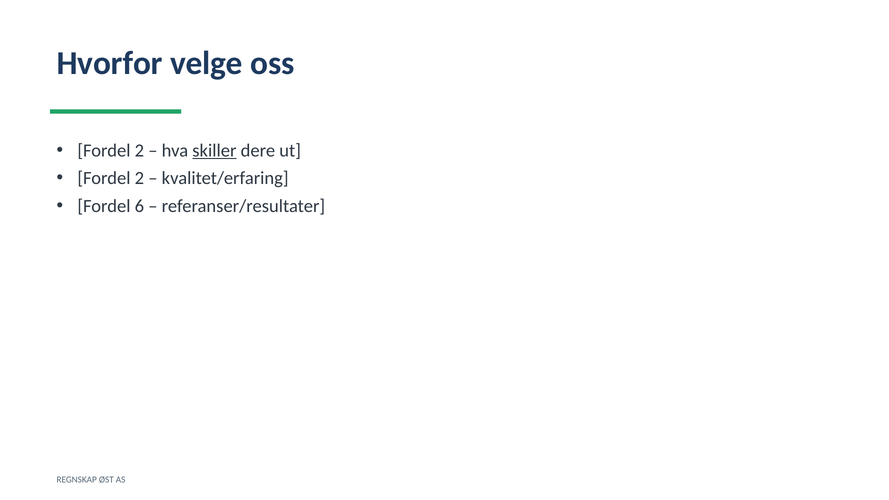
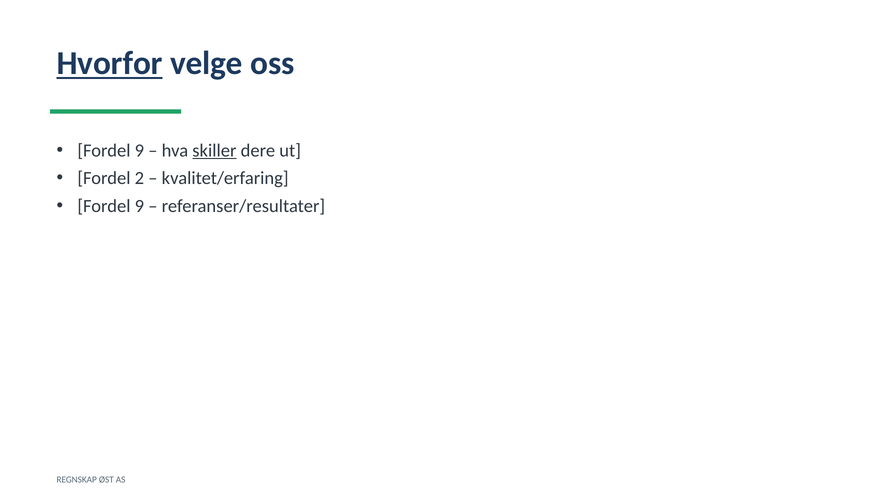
Hvorfor underline: none -> present (110, 63)
2: 2 -> 9 (139, 151)
6: 6 -> 9 (139, 206)
